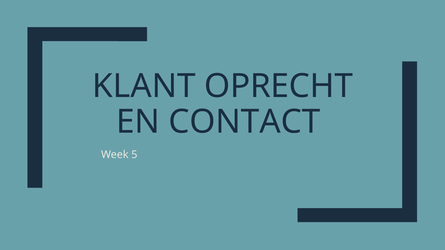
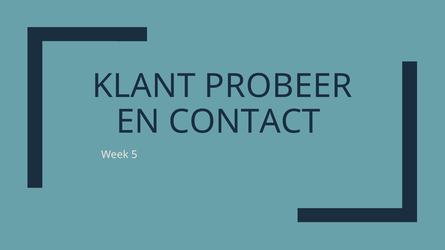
OPRECHT: OPRECHT -> PROBEER (278, 86)
